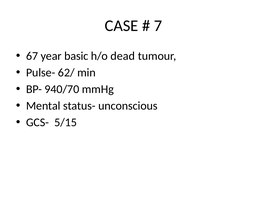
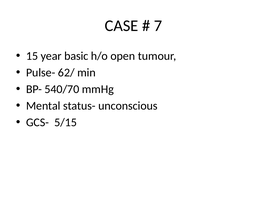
67: 67 -> 15 (32, 56)
dead: dead -> open (123, 56)
940/70: 940/70 -> 540/70 (62, 89)
